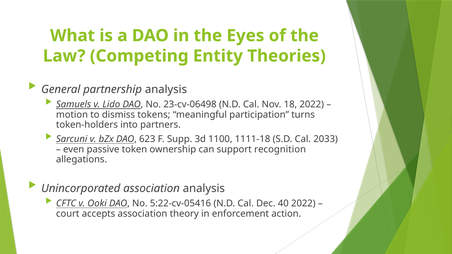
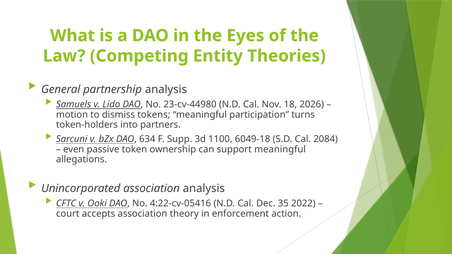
23-cv-06498: 23-cv-06498 -> 23-cv-44980 (190, 105)
18 2022: 2022 -> 2026 (312, 105)
623: 623 -> 634 (147, 139)
1111-18: 1111-18 -> 6049-18 (253, 139)
2033: 2033 -> 2084 (326, 139)
support recognition: recognition -> meaningful (280, 149)
5:22-cv-05416: 5:22-cv-05416 -> 4:22-cv-05416 (181, 204)
40: 40 -> 35 (283, 204)
